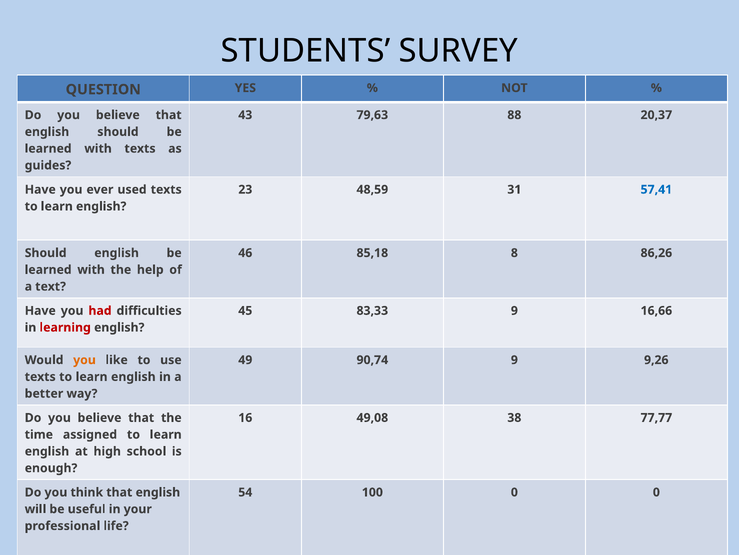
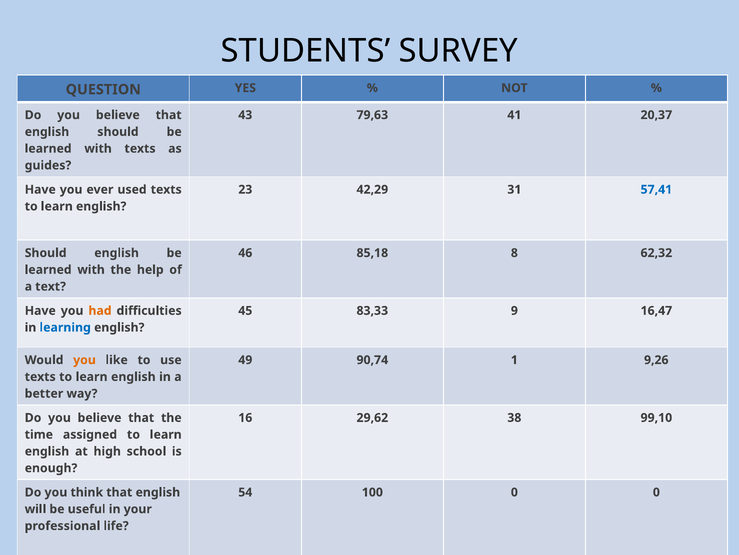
88: 88 -> 41 (514, 115)
48,59: 48,59 -> 42,29 (372, 189)
86,26: 86,26 -> 62,32 (656, 253)
had colour: red -> orange (100, 310)
16,66: 16,66 -> 16,47 (656, 310)
learning colour: red -> blue (65, 327)
90,74 9: 9 -> 1 (514, 360)
49,08: 49,08 -> 29,62 (372, 417)
77,77: 77,77 -> 99,10 (656, 417)
